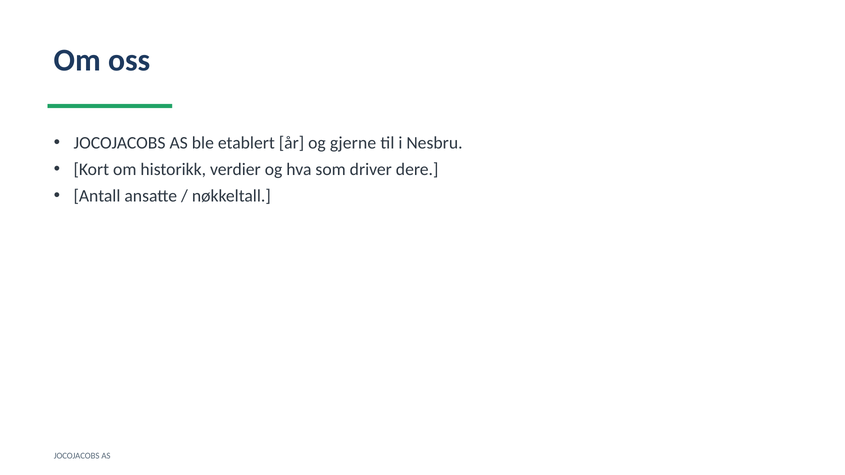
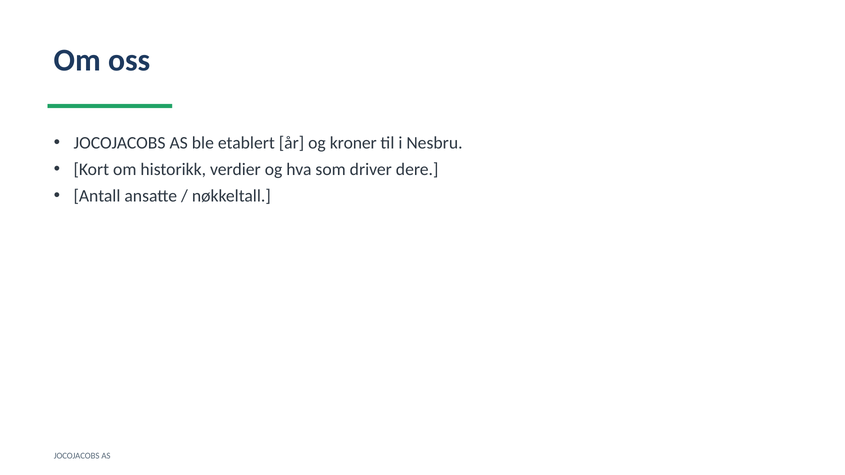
gjerne: gjerne -> kroner (353, 143)
